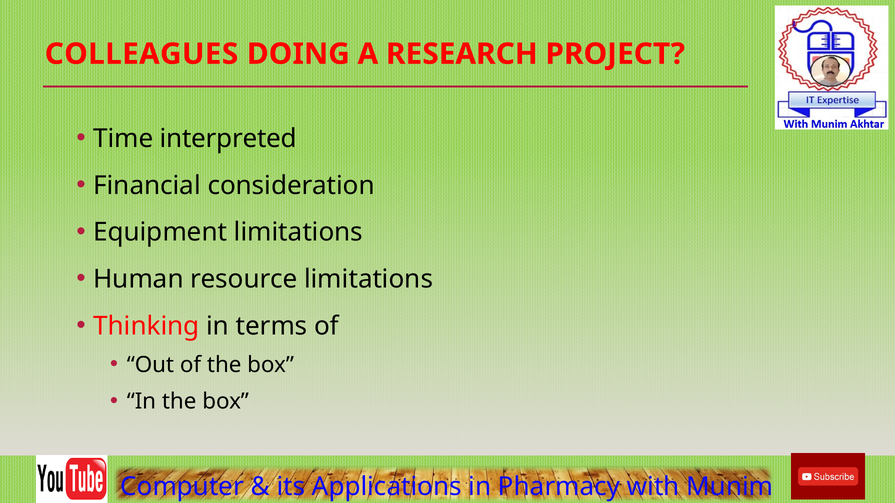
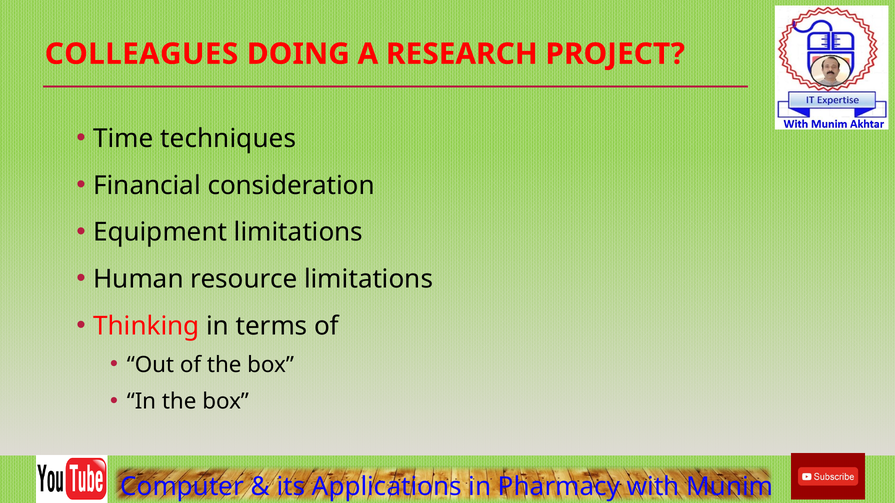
interpreted: interpreted -> techniques (228, 139)
